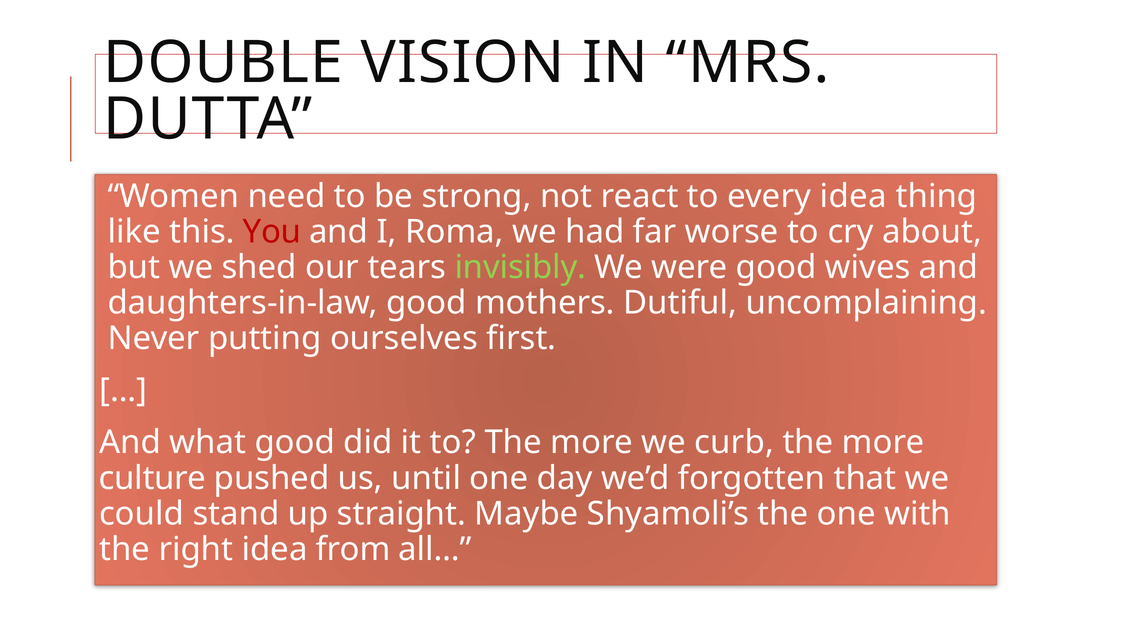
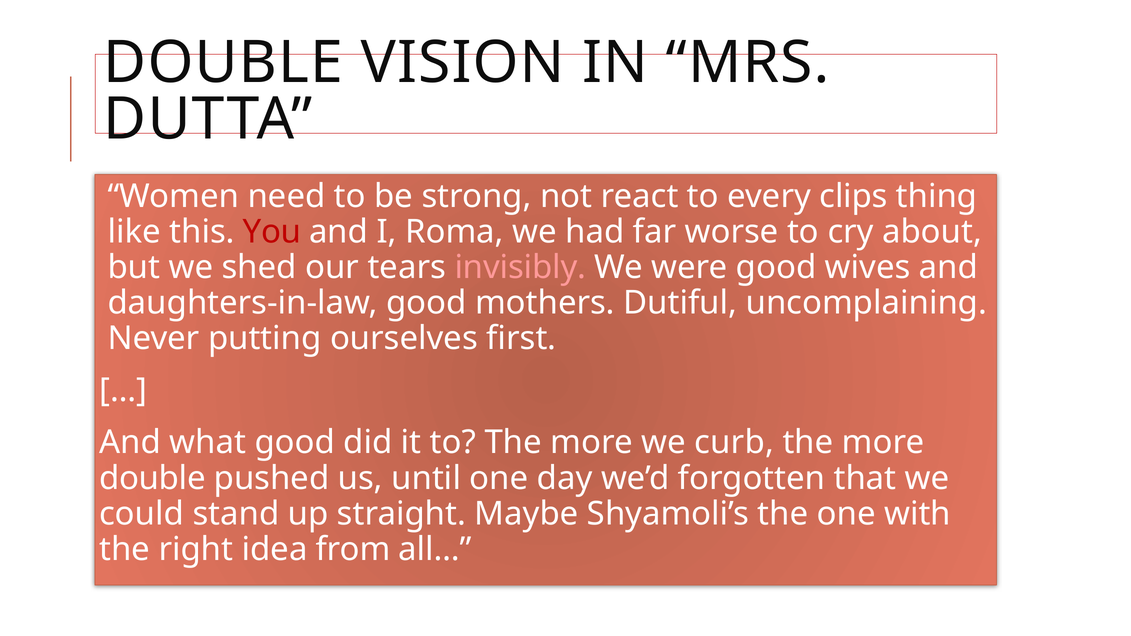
every idea: idea -> clips (854, 196)
invisibly colour: light green -> pink (520, 267)
culture: culture -> double (152, 478)
